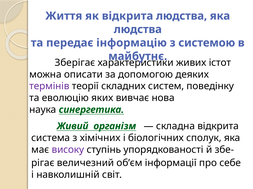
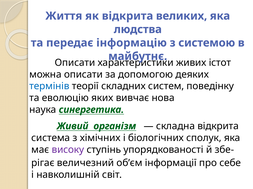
відкрита людства: людства -> великих (182, 16)
Зберігає: Зберігає -> Описати (75, 63)
термінів colour: purple -> blue (49, 86)
